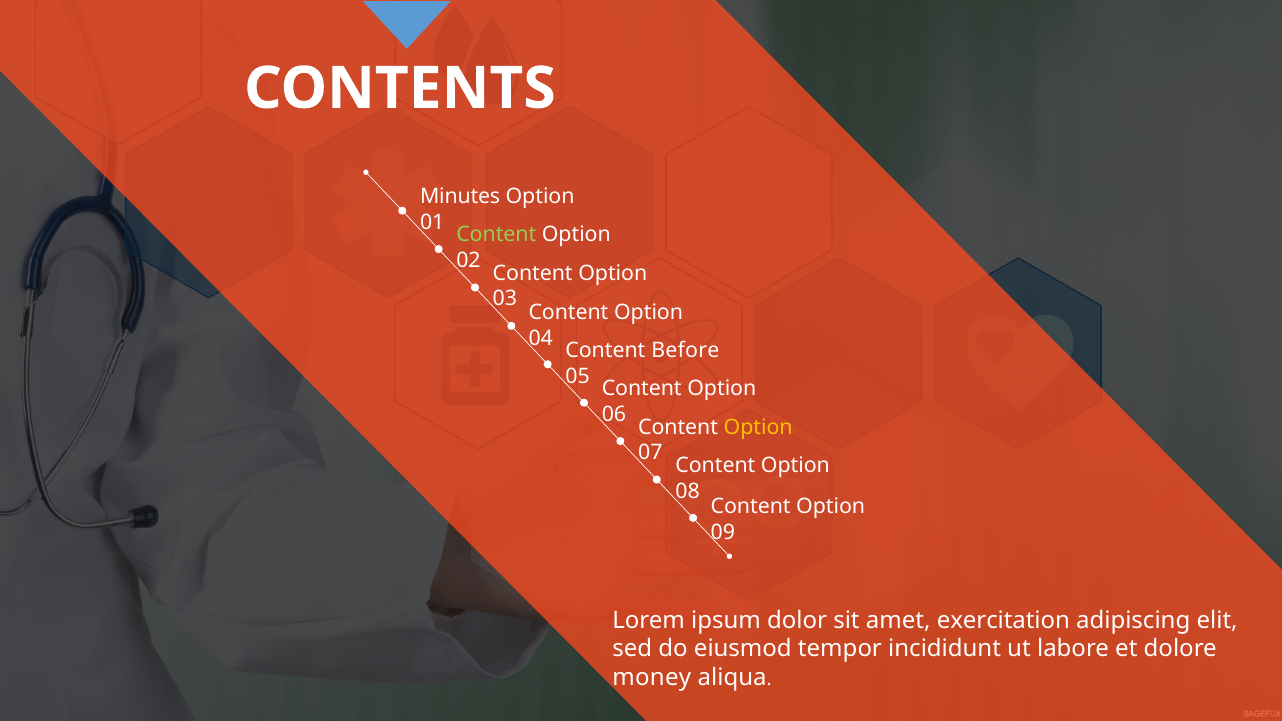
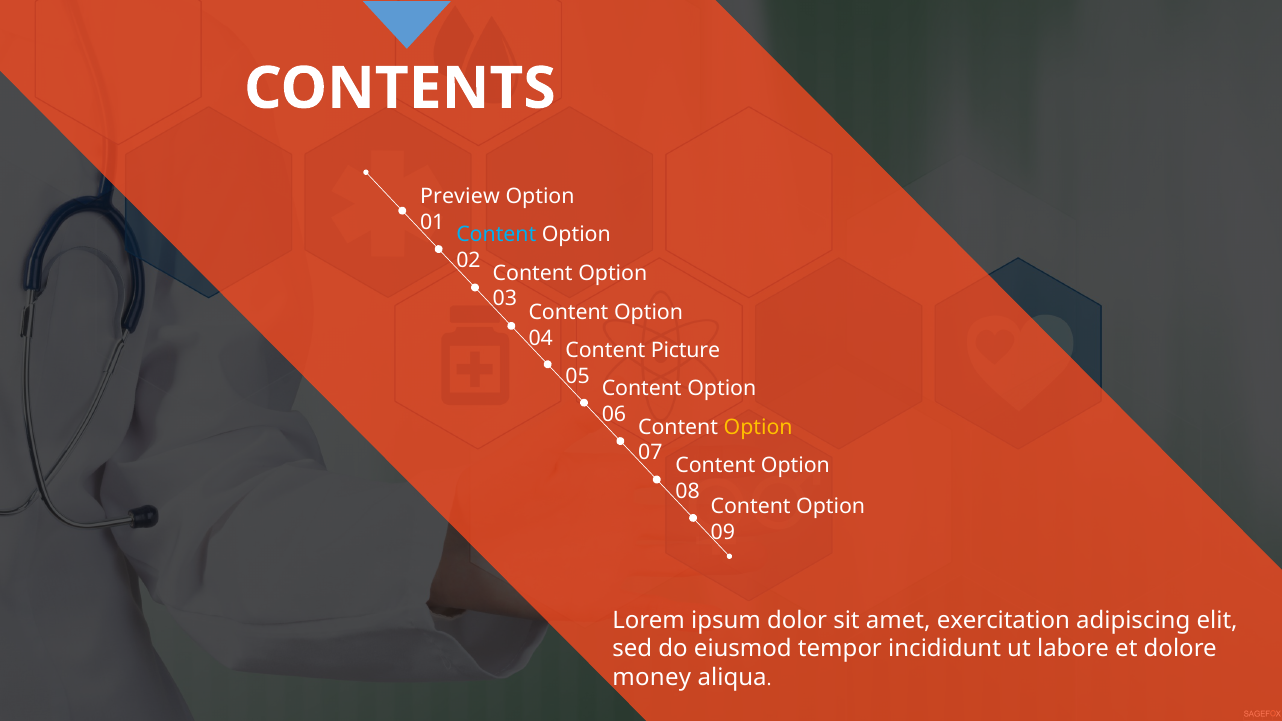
Minutes: Minutes -> Preview (460, 197)
Content colour: light green -> light blue (496, 235)
Before: Before -> Picture (686, 350)
